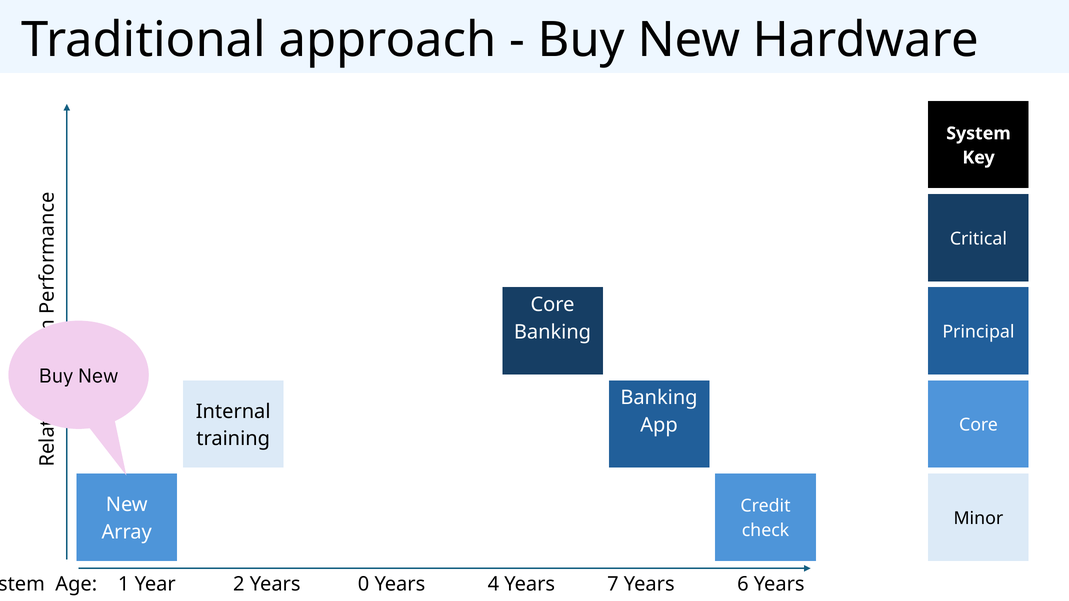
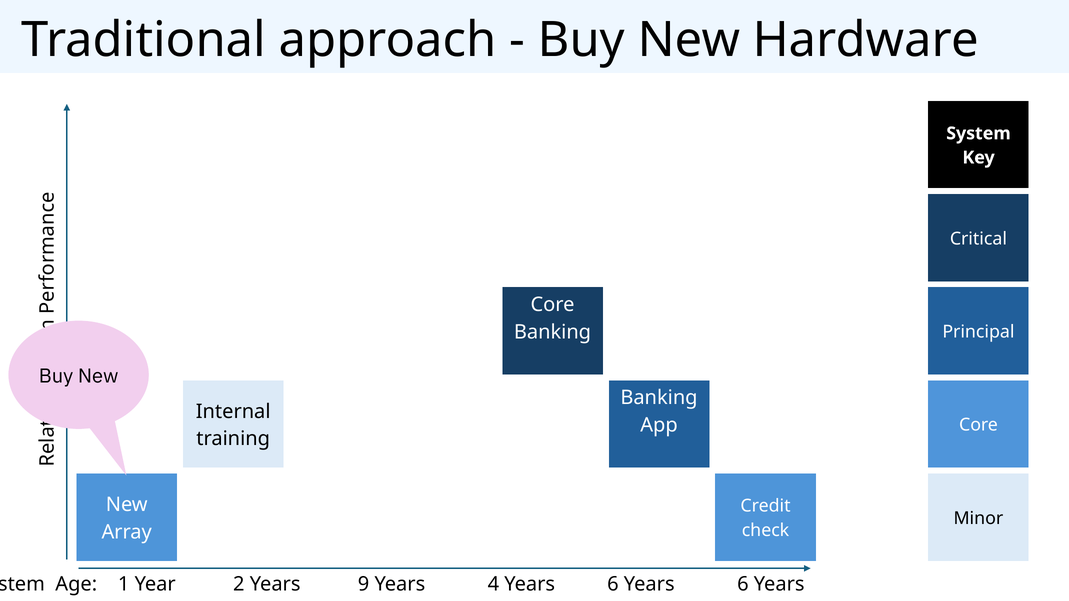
0: 0 -> 9 (364, 584)
4 Years 7: 7 -> 6 (613, 584)
